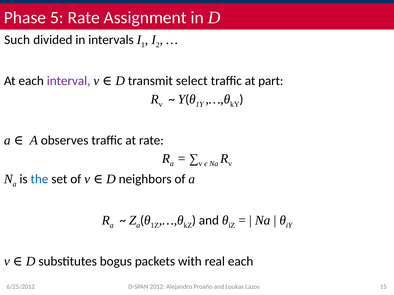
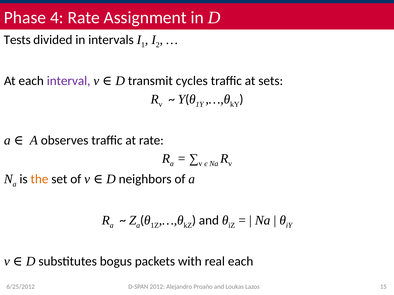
5: 5 -> 4 (57, 18)
Such: Such -> Tests (17, 40)
select: select -> cycles (192, 81)
part: part -> sets (271, 81)
the colour: blue -> orange (39, 179)
